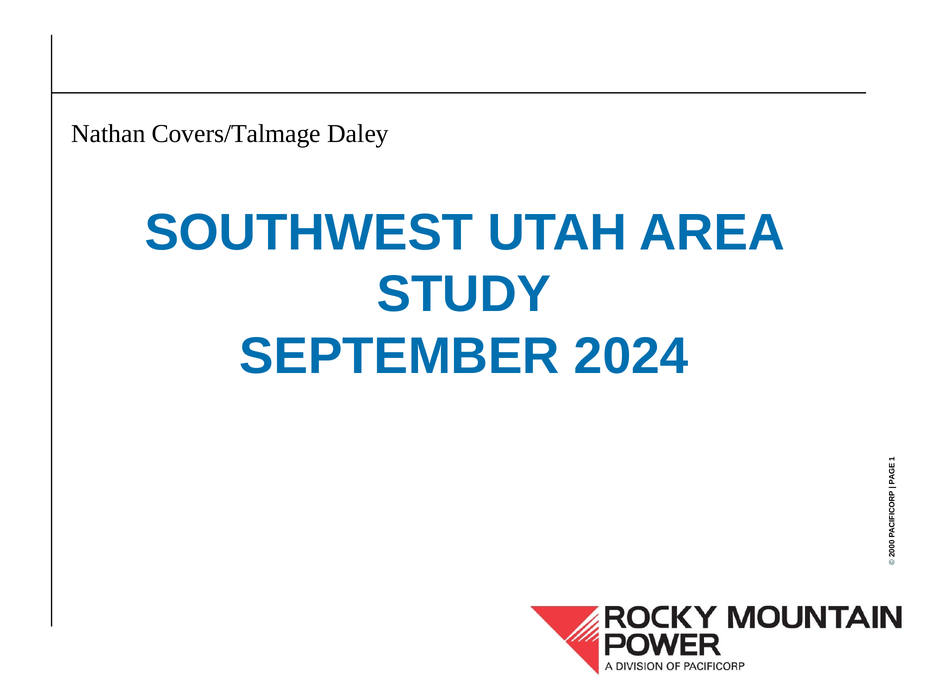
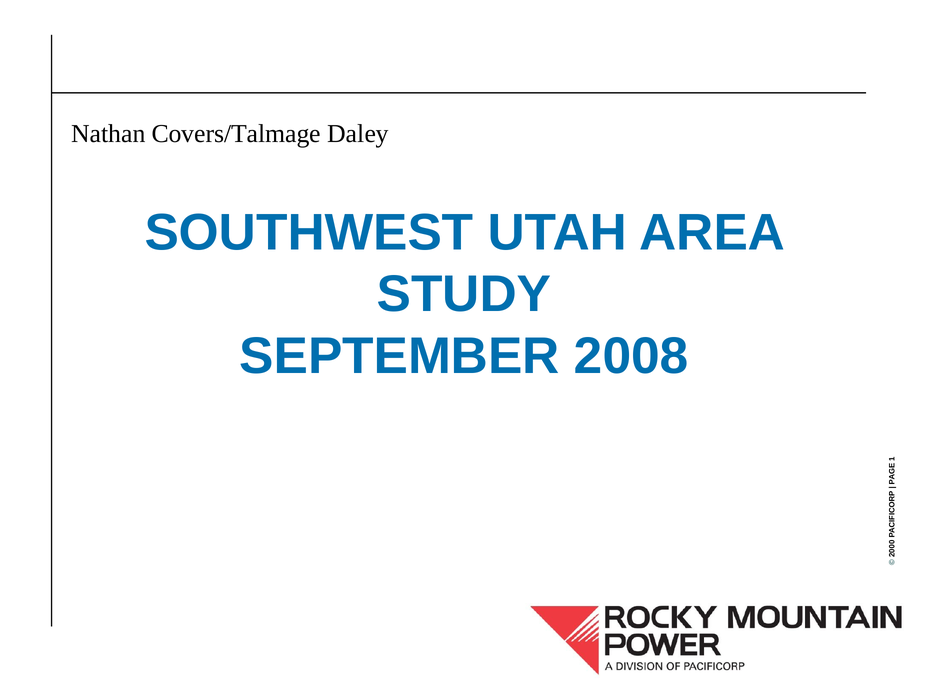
2024: 2024 -> 2008 (631, 356)
square: square -> power (679, 399)
